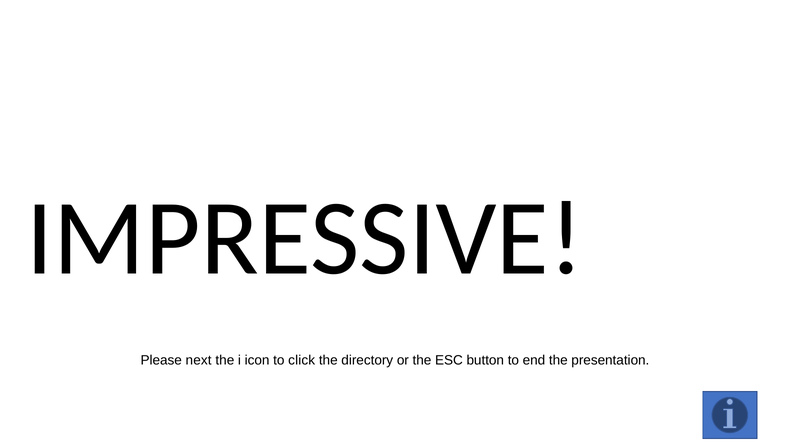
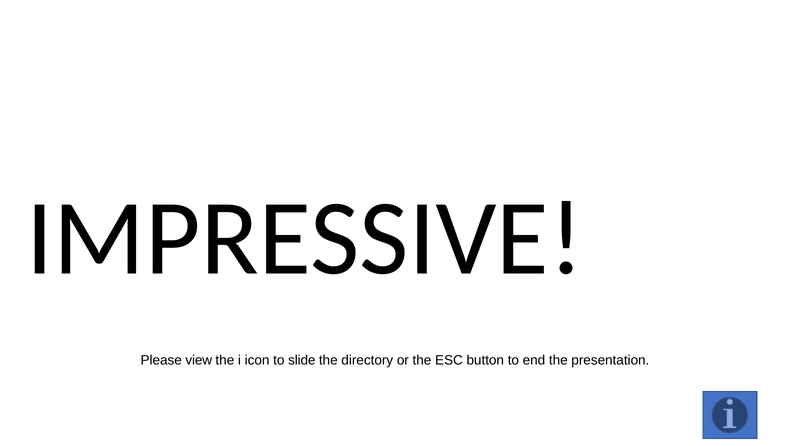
next: next -> view (199, 360)
click: click -> slide (302, 360)
